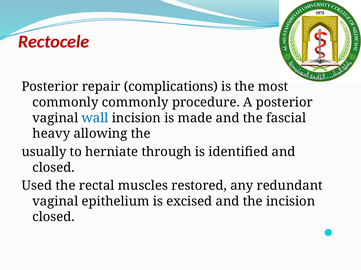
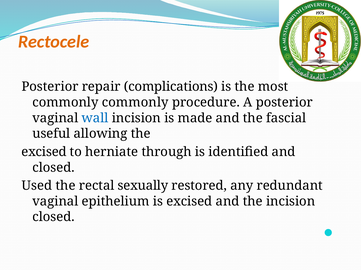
Rectocele colour: red -> orange (54, 42)
heavy: heavy -> useful (51, 134)
usually: usually -> excised (44, 152)
muscles: muscles -> sexually (143, 186)
